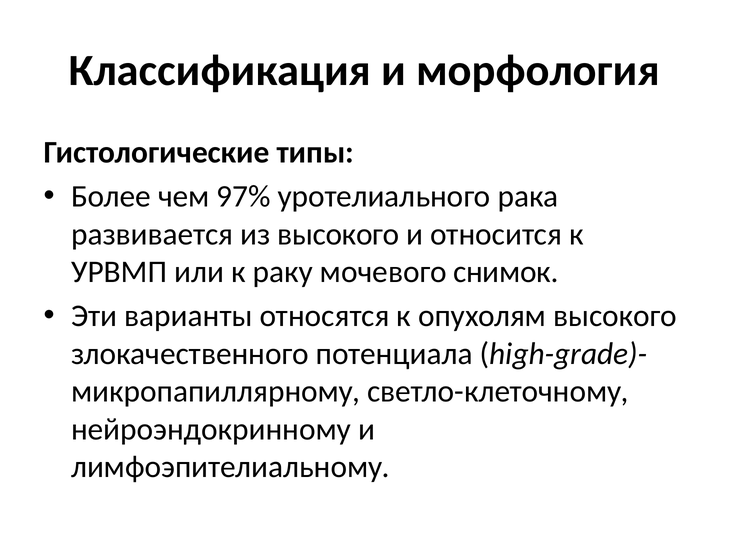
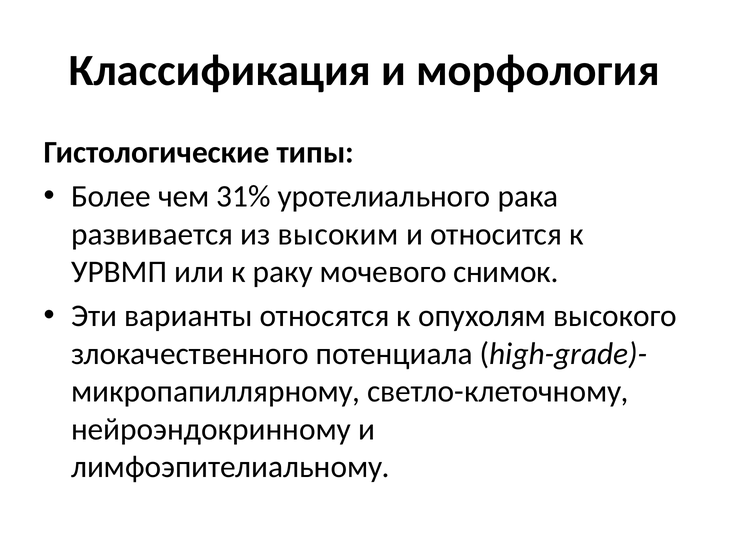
97%: 97% -> 31% (244, 196)
из высокого: высокого -> высоким (338, 234)
